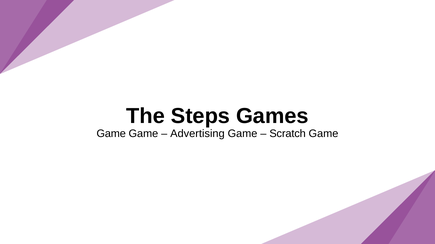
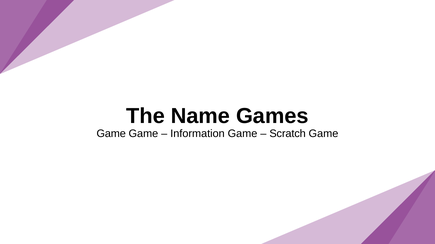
Steps: Steps -> Name (200, 116)
Advertising: Advertising -> Information (198, 134)
